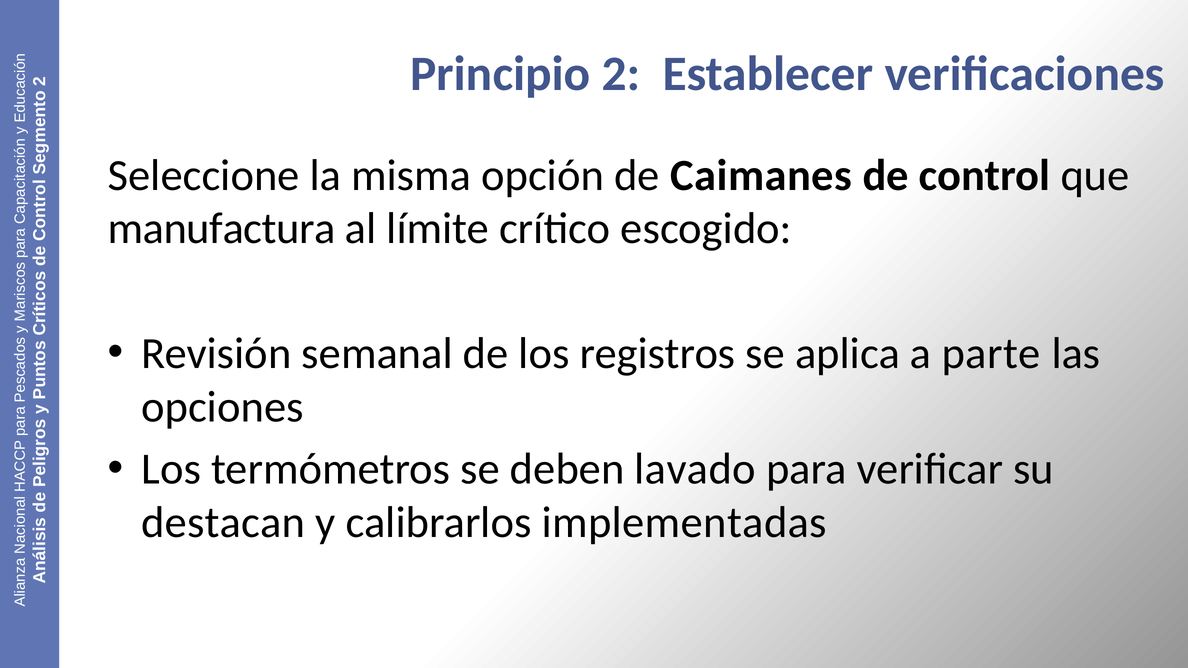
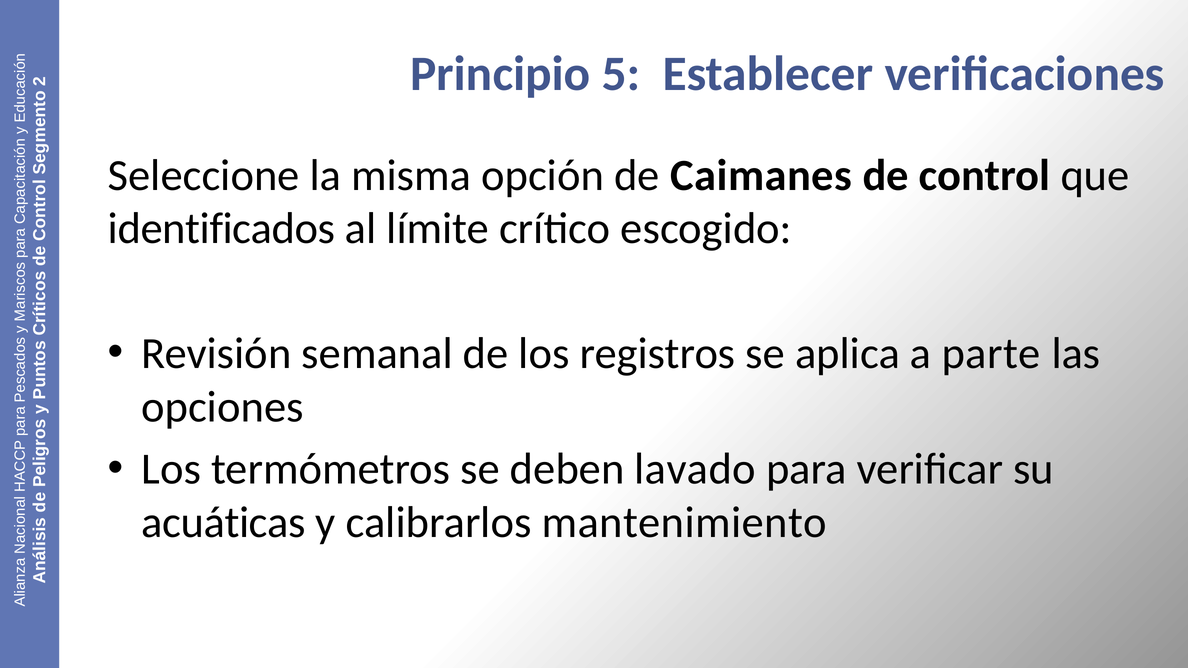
Principio 2: 2 -> 5 (621, 74)
manufactura: manufactura -> identificados (222, 229)
destacan: destacan -> acuáticas (224, 523)
implementadas: implementadas -> mantenimiento (684, 523)
